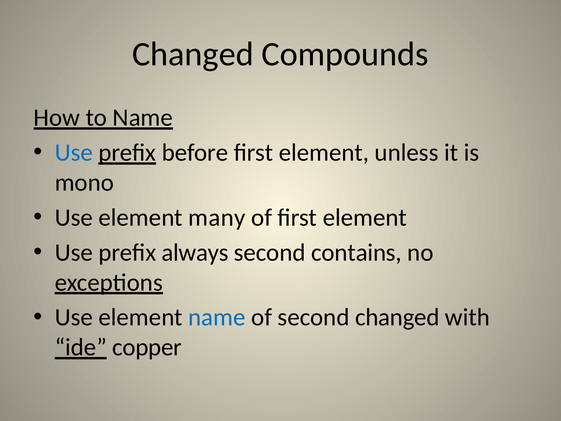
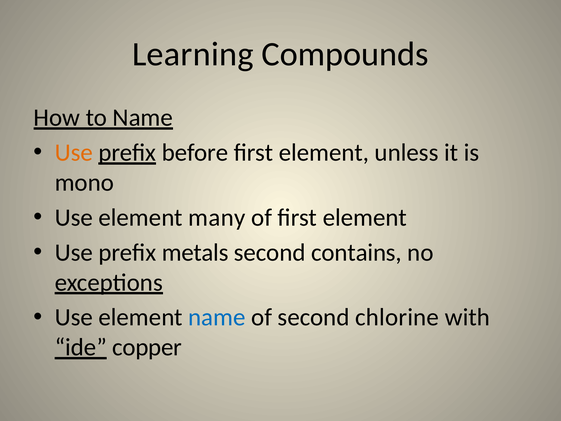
Changed: Changed -> Learning (193, 54)
Use colour: blue -> orange (74, 153)
always: always -> metals (195, 252)
second changed: changed -> chlorine (397, 317)
